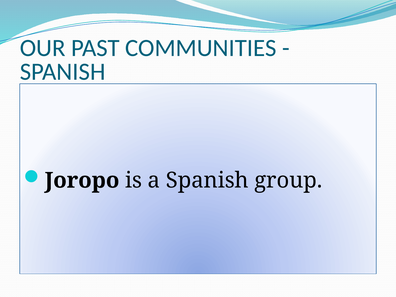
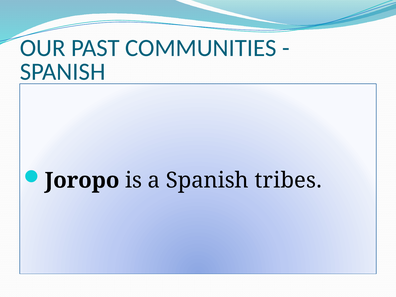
group: group -> tribes (288, 180)
